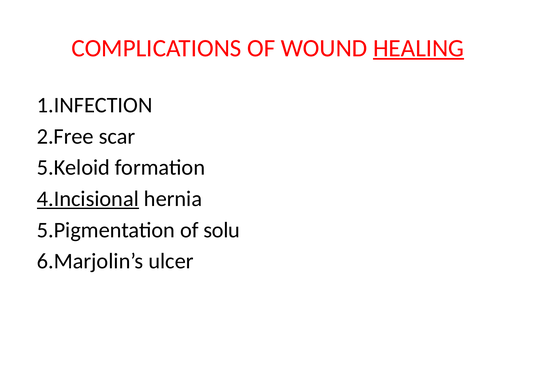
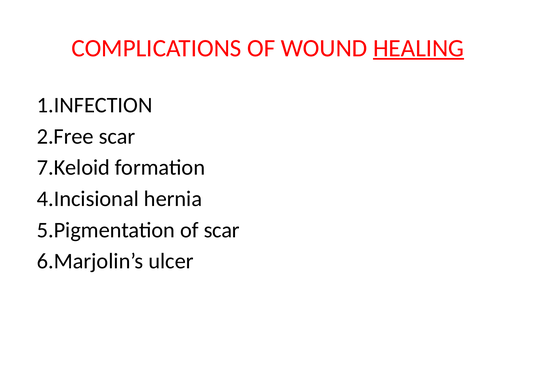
5.Keloid: 5.Keloid -> 7.Keloid (73, 168)
4.Incisional underline: present -> none (88, 199)
of solu: solu -> scar (222, 230)
